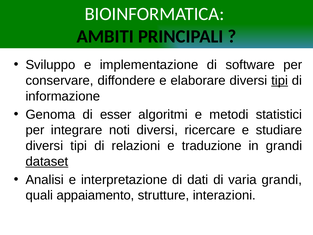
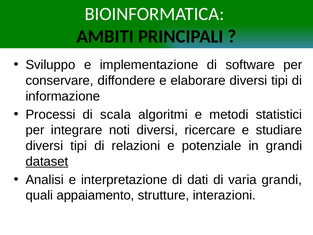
tipi underline: present -> none (280, 80)
Genoma: Genoma -> Processi (50, 114)
esser: esser -> scala (116, 114)
traduzione: traduzione -> potenziale (212, 146)
